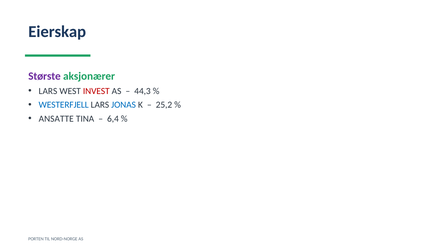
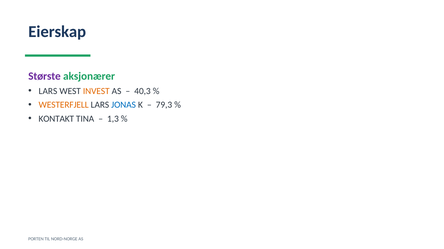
INVEST colour: red -> orange (96, 91)
44,3: 44,3 -> 40,3 (142, 91)
WESTERFJELL colour: blue -> orange (64, 105)
25,2: 25,2 -> 79,3 (164, 105)
ANSATTE: ANSATTE -> KONTAKT (56, 119)
6,4: 6,4 -> 1,3 (113, 119)
